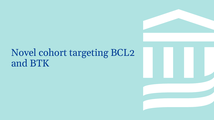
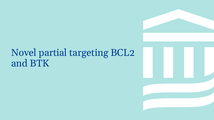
cohort: cohort -> partial (53, 53)
